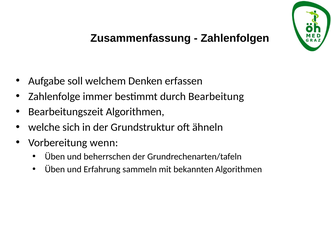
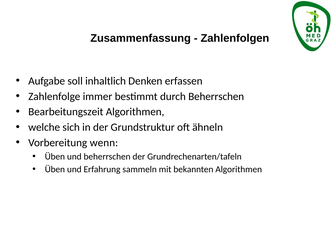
welchem: welchem -> inhaltlich (106, 81)
durch Bearbeitung: Bearbeitung -> Beherrschen (216, 96)
